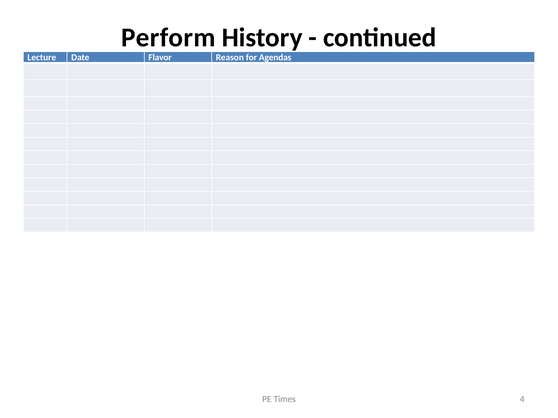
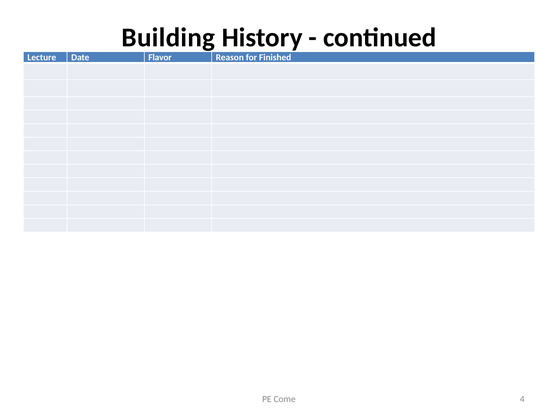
Perform: Perform -> Building (168, 38)
Agendas: Agendas -> Finished (275, 57)
Times: Times -> Come (285, 400)
